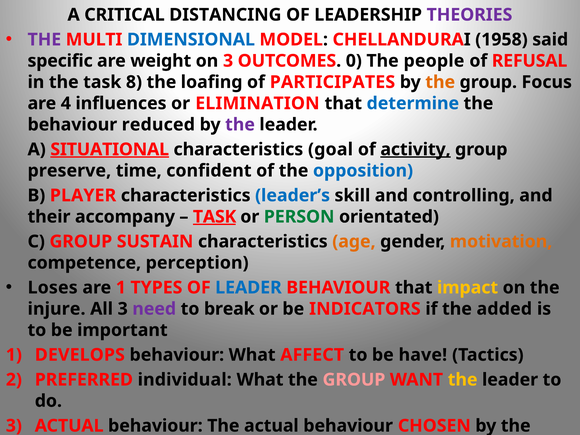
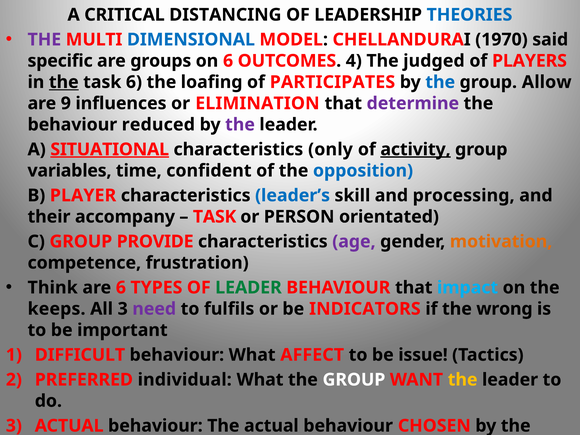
THEORIES colour: purple -> blue (469, 15)
1958: 1958 -> 1970 (501, 40)
weight: weight -> groups (161, 61)
on 3: 3 -> 6 (228, 61)
0: 0 -> 4 (354, 61)
people: people -> judged (434, 61)
REFUSAL: REFUSAL -> PLAYERS (529, 61)
the underline: none -> present (64, 82)
task 8: 8 -> 6 (134, 82)
the colour: orange -> blue (440, 82)
Focus: Focus -> Allow (547, 82)
4: 4 -> 9 (66, 103)
determine colour: blue -> purple (413, 103)
goal: goal -> only (330, 149)
preserve: preserve -> variables (69, 171)
controlling: controlling -> processing (464, 195)
TASK underline: present -> none (215, 217)
PERSON colour: green -> black (299, 217)
SUSTAIN: SUSTAIN -> PROVIDE (155, 242)
age colour: orange -> purple (354, 242)
perception: perception -> frustration (197, 263)
Loses: Loses -> Think (53, 288)
are 1: 1 -> 6 (121, 288)
LEADER colour: blue -> green (248, 288)
impact colour: yellow -> light blue (468, 288)
injure: injure -> keeps (57, 309)
break: break -> fulfils (229, 309)
added: added -> wrong (504, 309)
DEVELOPS: DEVELOPS -> DIFFICULT (80, 355)
have: have -> issue (423, 355)
GROUP colour: pink -> white (354, 380)
